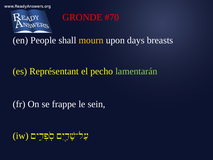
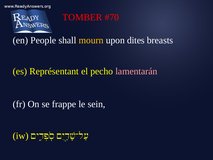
GRONDE: GRONDE -> TOMBER (82, 17)
days: days -> dites (136, 40)
lamentarán colour: light green -> pink (136, 71)
